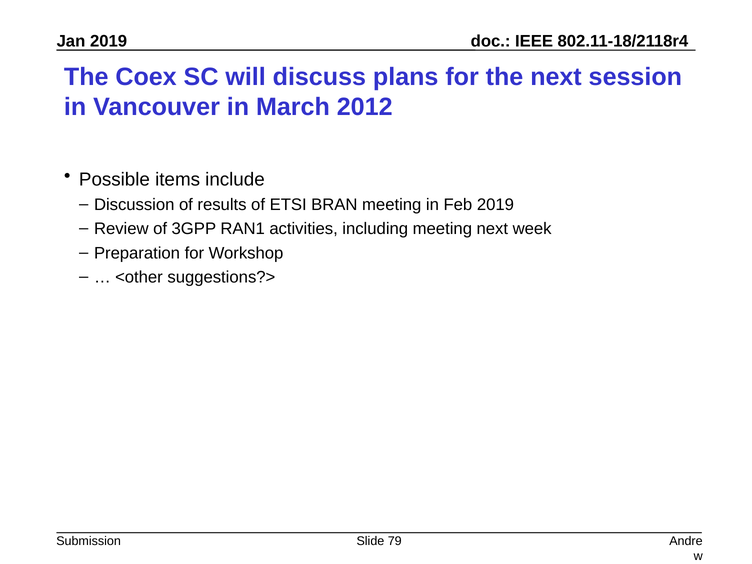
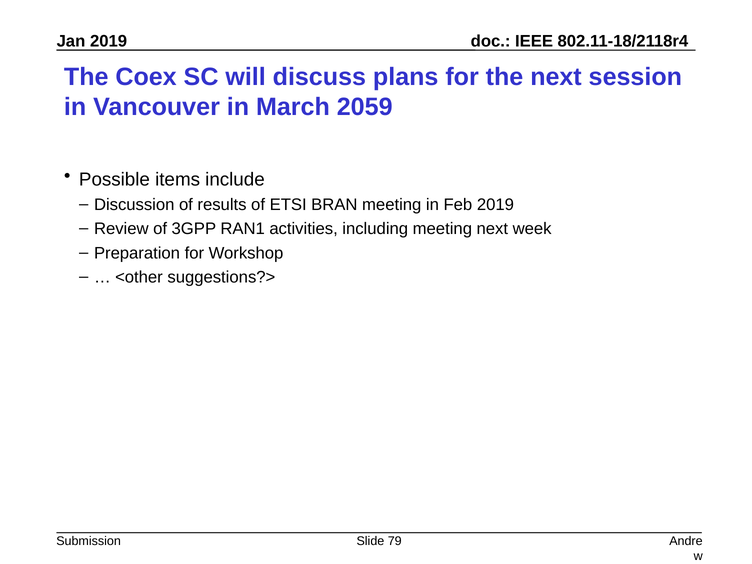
2012: 2012 -> 2059 (365, 107)
